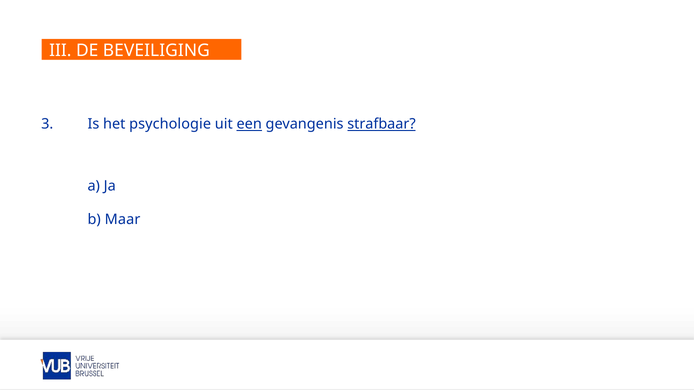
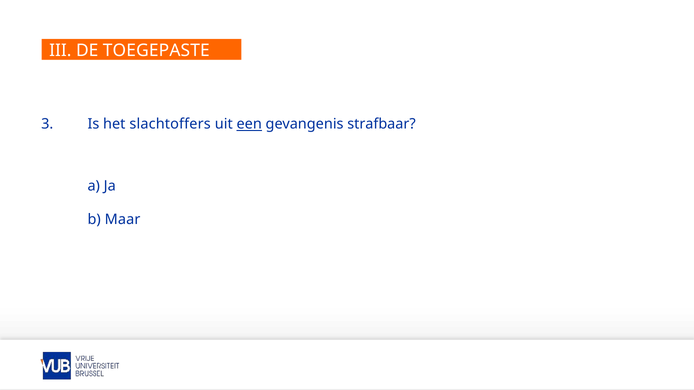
BEVEILIGING: BEVEILIGING -> TOEGEPASTE (156, 50)
psychologie: psychologie -> slachtoffers (170, 124)
strafbaar underline: present -> none (381, 124)
